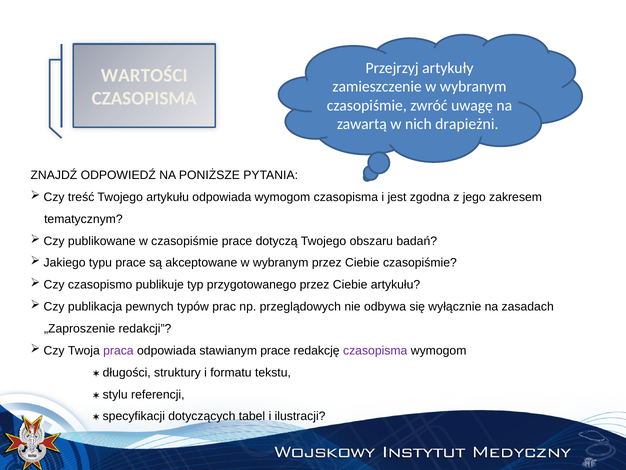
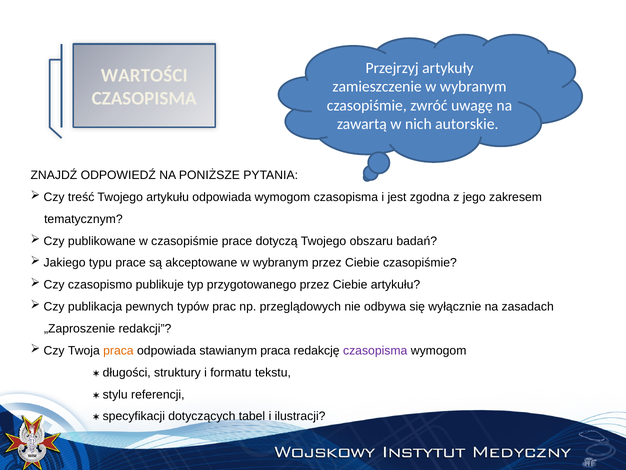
drapieżni: drapieżni -> autorskie (467, 124)
praca colour: purple -> orange (118, 350)
stawianym prace: prace -> praca (275, 350)
